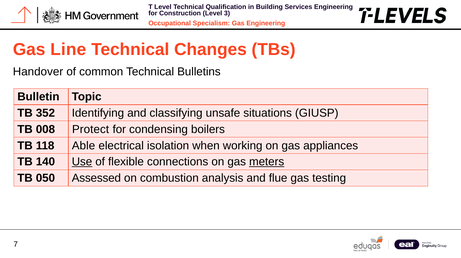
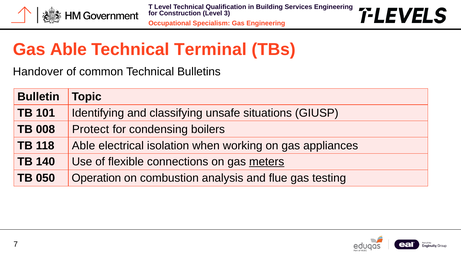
Gas Line: Line -> Able (68, 50)
Changes: Changes -> Terminal (210, 50)
352: 352 -> 101 (45, 113)
Use underline: present -> none (82, 162)
Assessed: Assessed -> Operation (96, 178)
